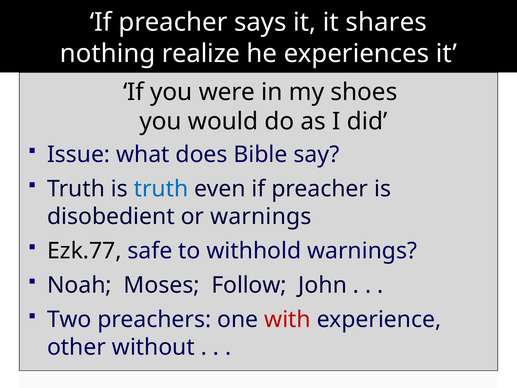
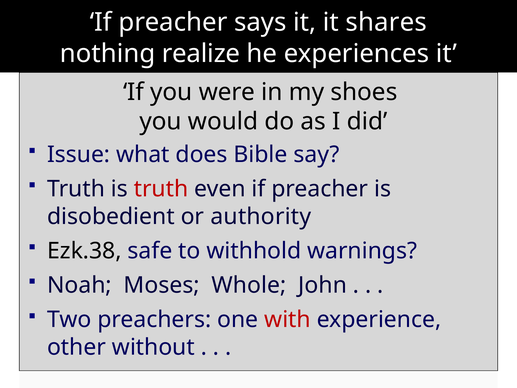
truth colour: blue -> red (161, 189)
or warnings: warnings -> authority (261, 216)
Ezk.77: Ezk.77 -> Ezk.38 (84, 251)
Follow: Follow -> Whole (249, 285)
